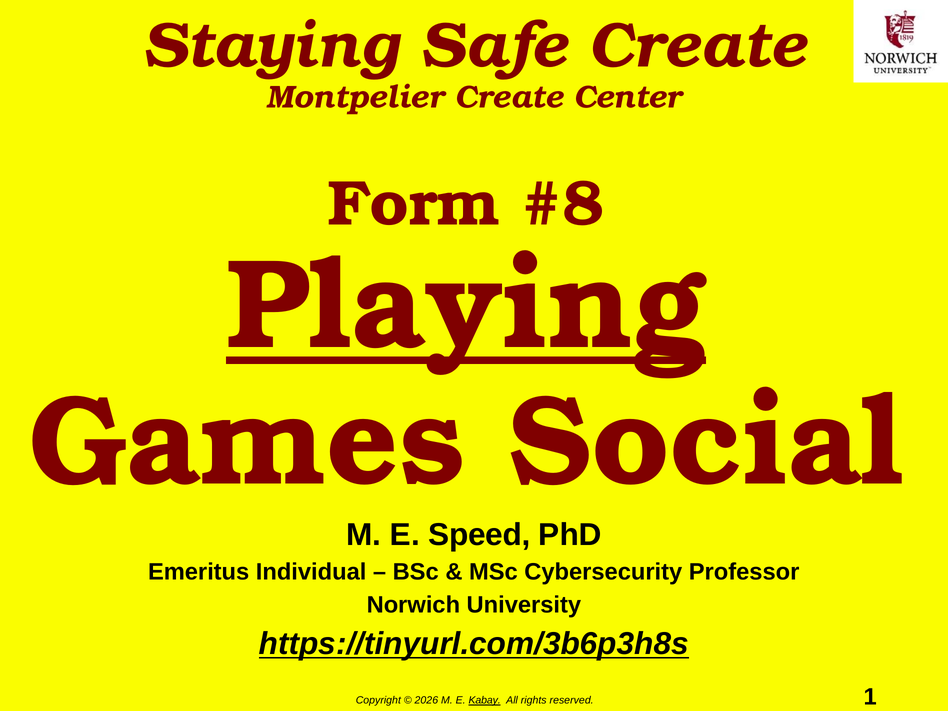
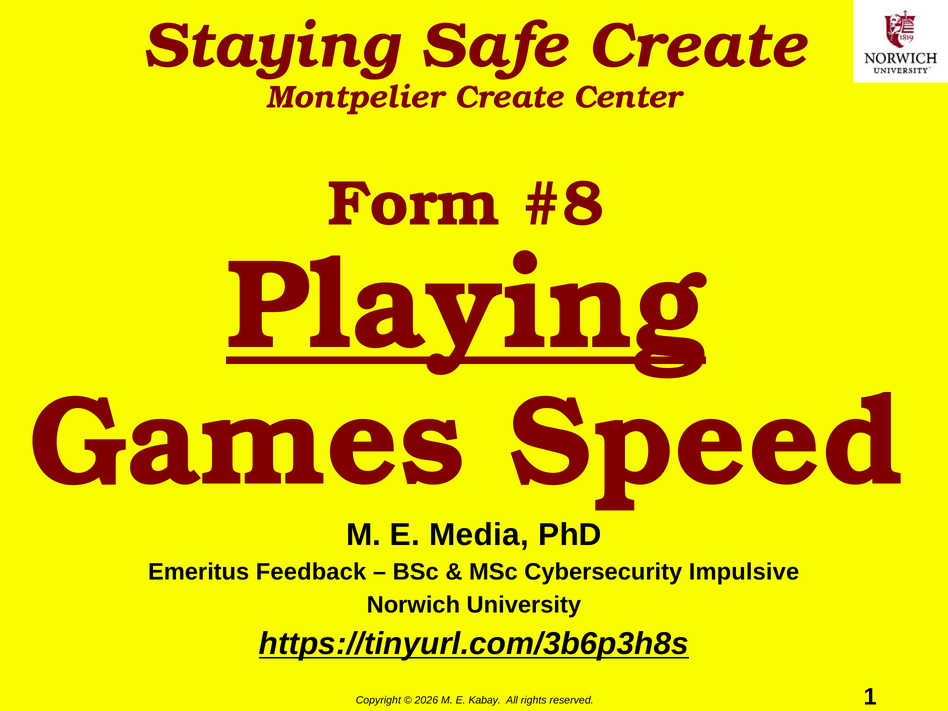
Social: Social -> Speed (706, 442)
Speed: Speed -> Media (479, 535)
Individual: Individual -> Feedback (311, 572)
Professor: Professor -> Impulsive (744, 572)
Kabay underline: present -> none (485, 700)
